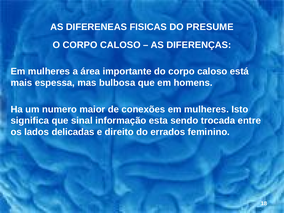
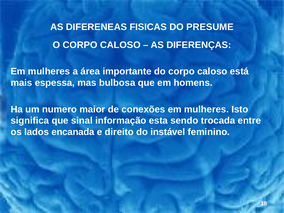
delicadas: delicadas -> encanada (73, 132)
errados: errados -> instável (168, 132)
